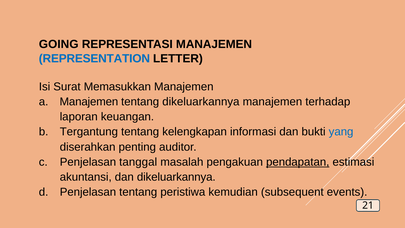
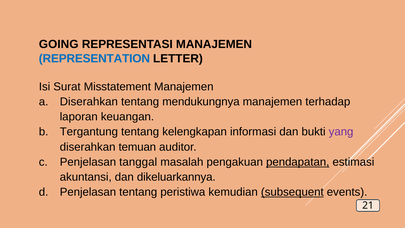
Memasukkan: Memasukkan -> Misstatement (117, 87)
Manajemen: Manajemen -> Diserahkan (89, 102)
tentang dikeluarkannya: dikeluarkannya -> mendukungnya (201, 102)
yang colour: blue -> purple (341, 132)
penting: penting -> temuan (137, 147)
subsequent underline: none -> present (292, 192)
